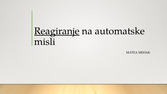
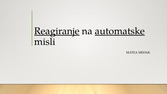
automatske underline: none -> present (120, 31)
